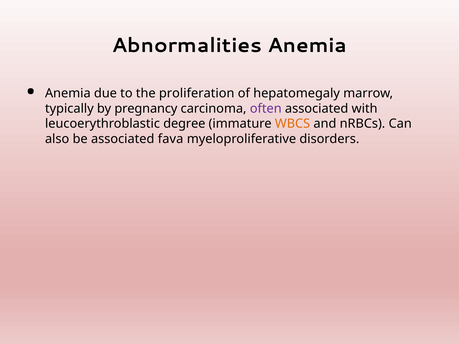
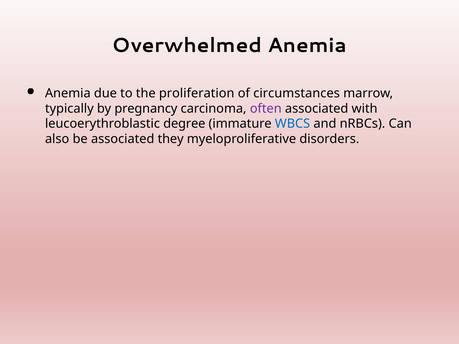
Abnormalities: Abnormalities -> Overwhelmed (187, 46)
hepatomegaly: hepatomegaly -> circumstances (297, 93)
WBCS colour: orange -> blue (293, 124)
fava: fava -> they (171, 139)
